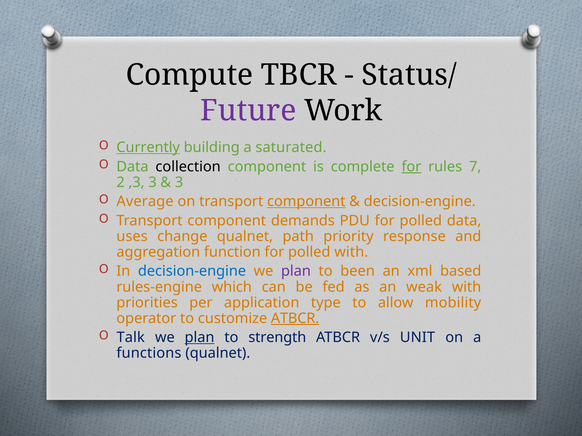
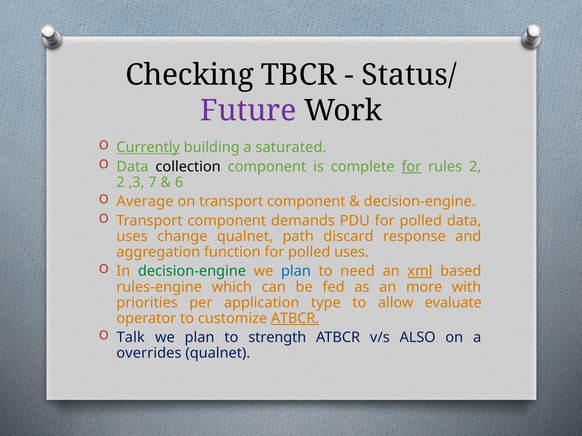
Compute: Compute -> Checking (190, 75)
rules 7: 7 -> 2 (475, 167)
,3 3: 3 -> 7 (153, 182)
3: 3 -> 6 (179, 182)
component underline: present -> none (306, 202)
priority: priority -> discard (348, 237)
polled with: with -> uses (351, 252)
decision-engine colour: blue -> green (192, 272)
plan colour: purple -> blue (296, 272)
been: been -> need (358, 272)
xml underline: none -> present (420, 272)
weak: weak -> more (424, 287)
mobility: mobility -> evaluate (453, 303)
plan underline: present -> none (200, 338)
UNIT: UNIT -> ALSO (418, 338)
functions: functions -> overrides (149, 354)
